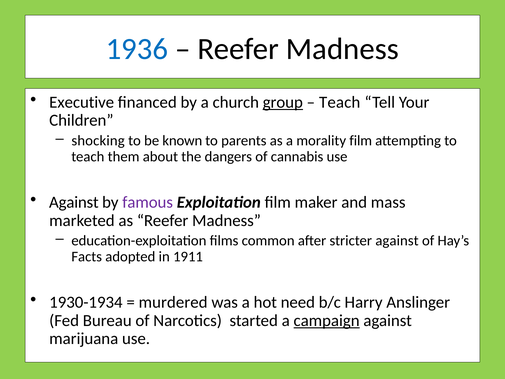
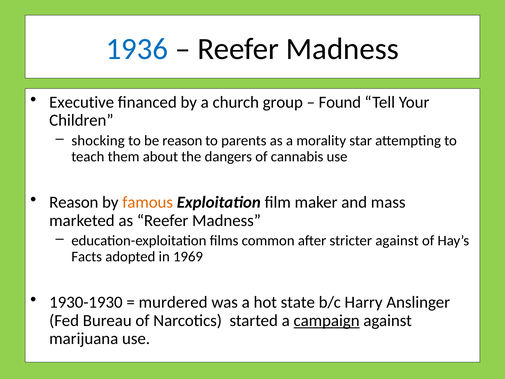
group underline: present -> none (283, 102)
Teach: Teach -> Found (340, 102)
be known: known -> reason (182, 141)
morality film: film -> star (361, 141)
Against: Against -> Reason (74, 202)
famous colour: purple -> orange (148, 202)
1911: 1911 -> 1969 (188, 257)
1930-1934: 1930-1934 -> 1930-1930 (86, 302)
need: need -> state (298, 302)
